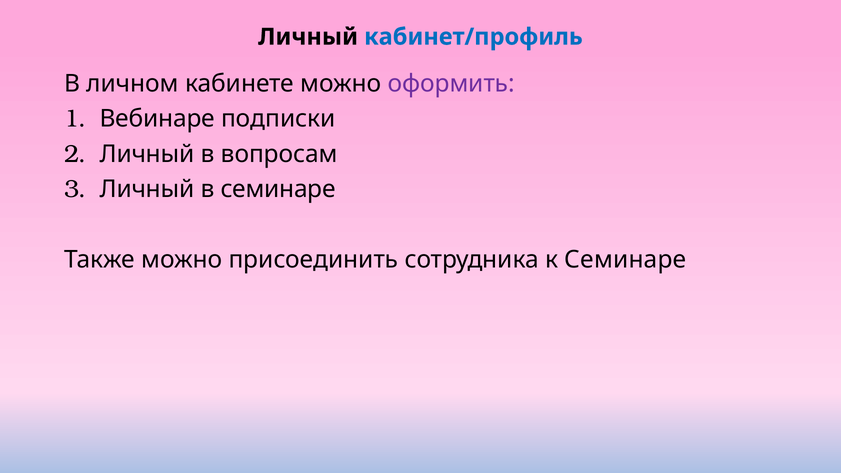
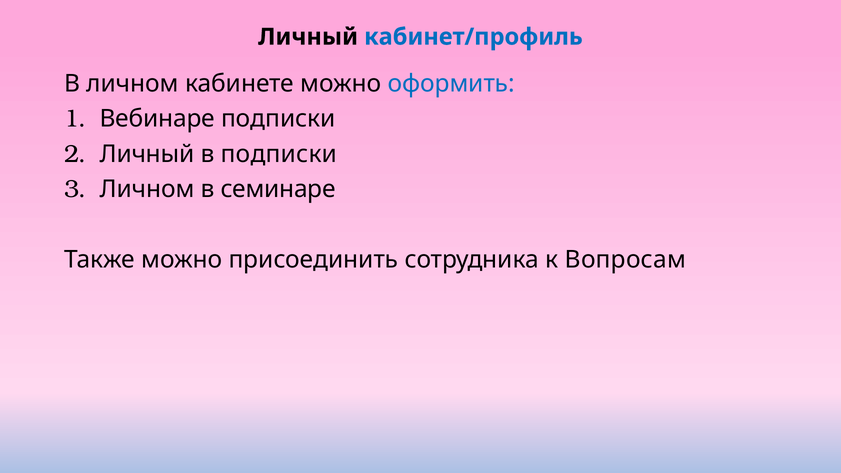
оформить colour: purple -> blue (451, 84)
в вопросам: вопросам -> подписки (279, 154)
Личный: Личный -> Личном (147, 189)
к Семинаре: Семинаре -> Вопросам (625, 260)
